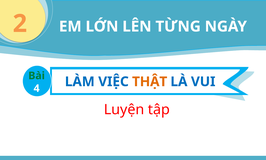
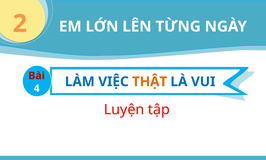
Bài colour: green -> red (37, 76)
